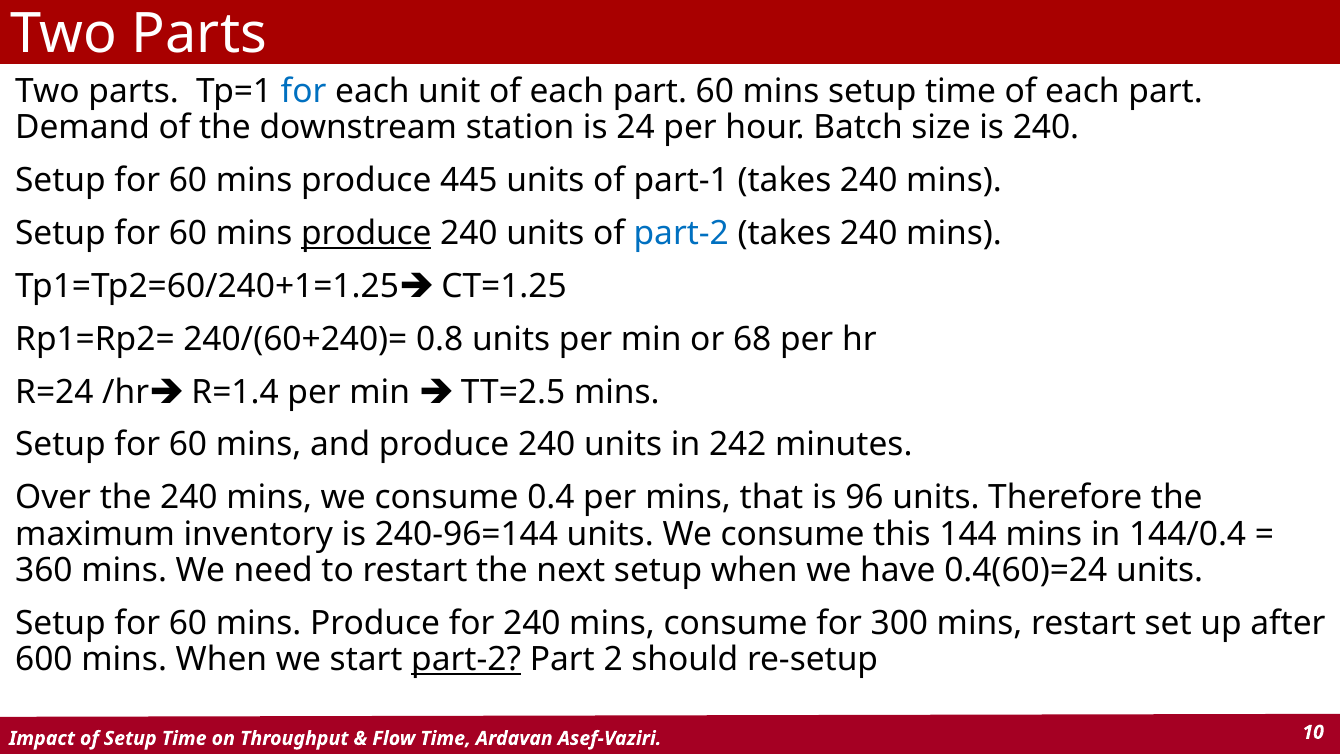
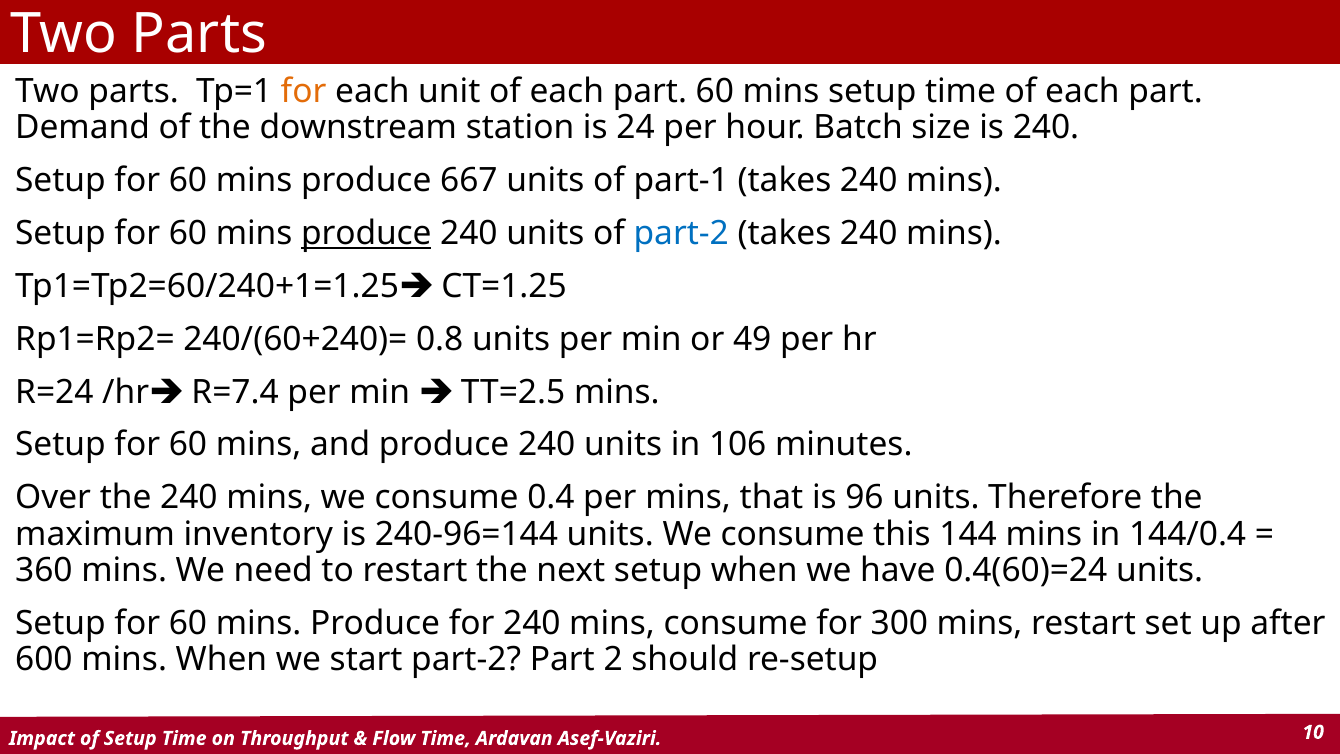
for colour: blue -> orange (304, 91)
445: 445 -> 667 (469, 180)
68: 68 -> 49 (752, 339)
R=1.4: R=1.4 -> R=7.4 (235, 392)
242: 242 -> 106 (738, 445)
part-2 underline: present -> none (466, 659)
